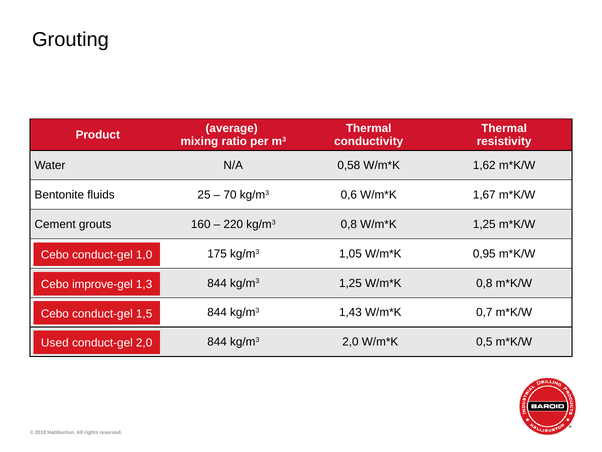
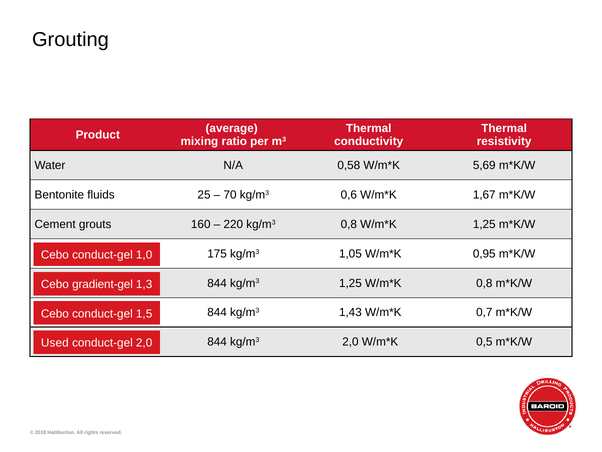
1,62: 1,62 -> 5,69 (484, 165)
improve-gel: improve-gel -> gradient-gel (103, 284)
